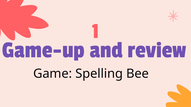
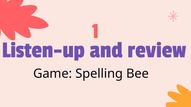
Game-up: Game-up -> Listen-up (43, 50)
